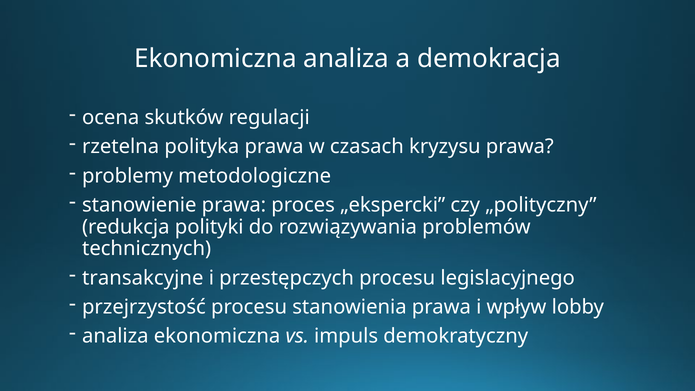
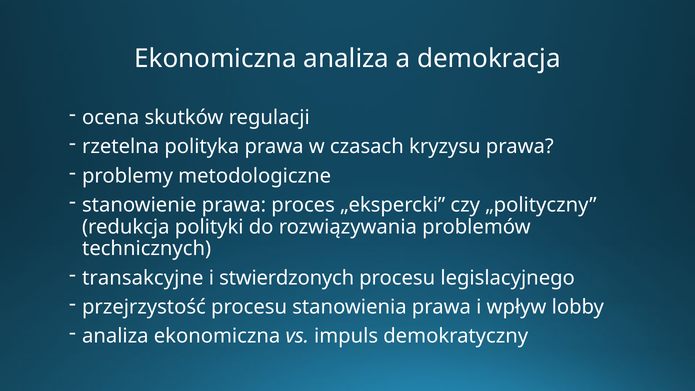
przestępczych: przestępczych -> stwierdzonych (287, 278)
